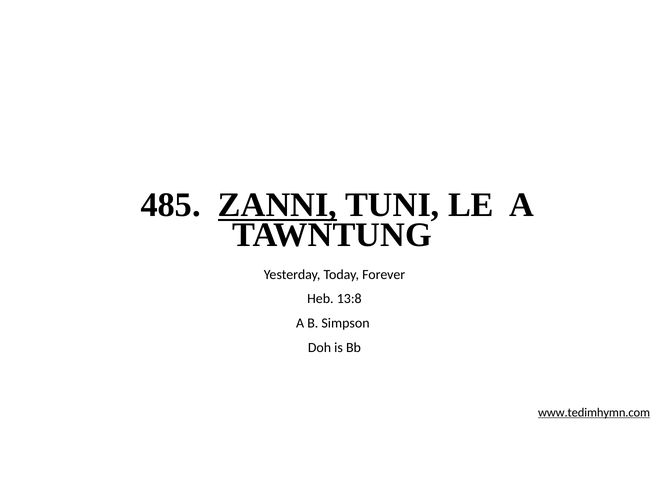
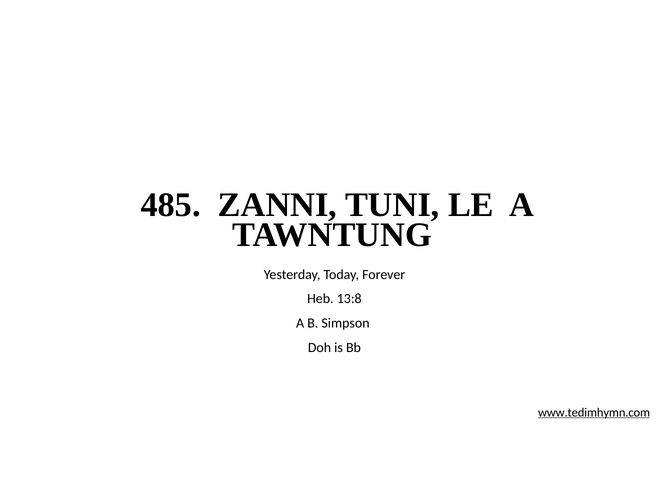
ZANNI underline: present -> none (278, 205)
